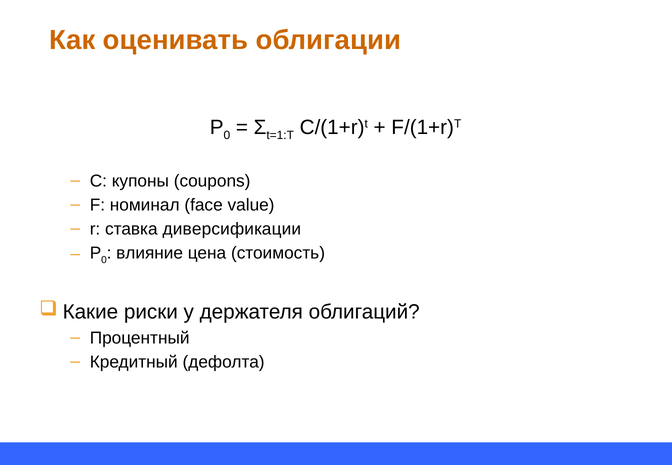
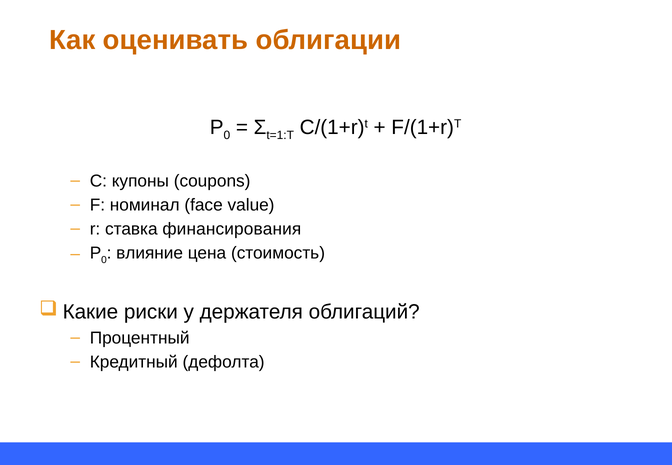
диверсификации: диверсификации -> финансирования (232, 229)
